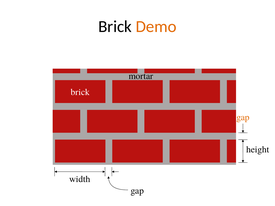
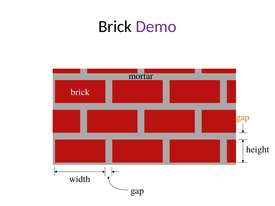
Demo colour: orange -> purple (156, 27)
